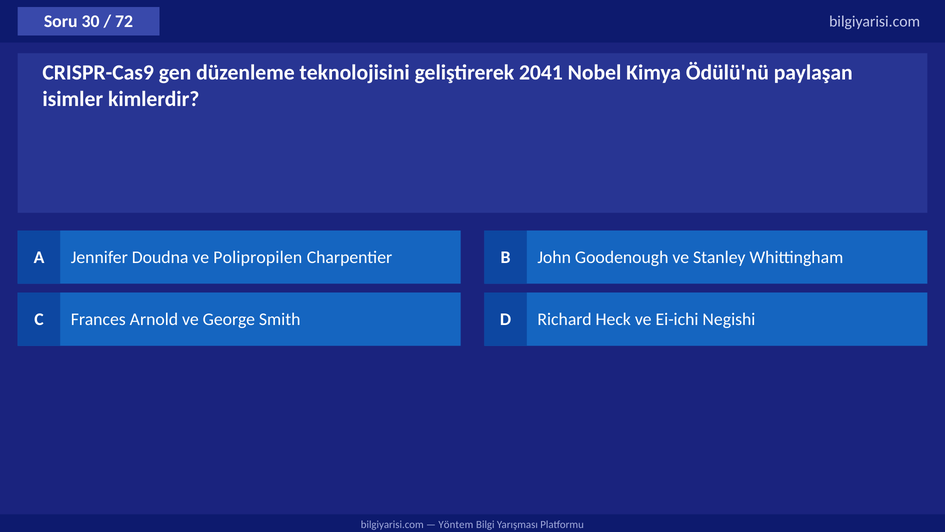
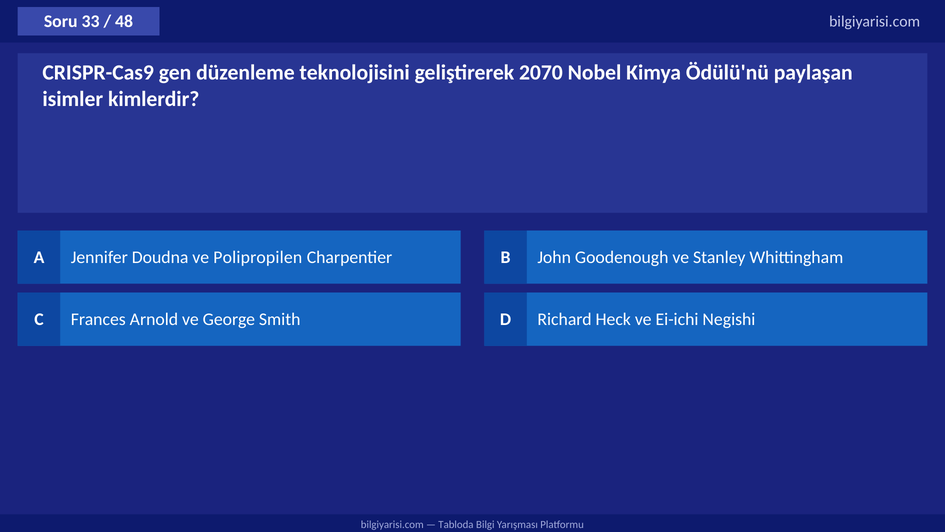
30: 30 -> 33 (91, 22)
72: 72 -> 48 (124, 22)
2041: 2041 -> 2070 (541, 73)
Yöntem: Yöntem -> Tabloda (456, 524)
